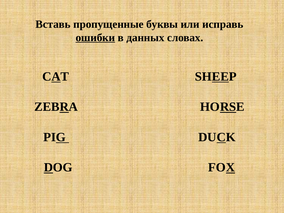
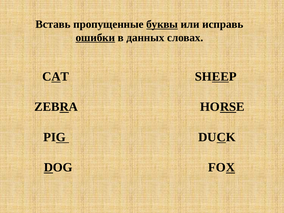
буквы underline: none -> present (162, 24)
